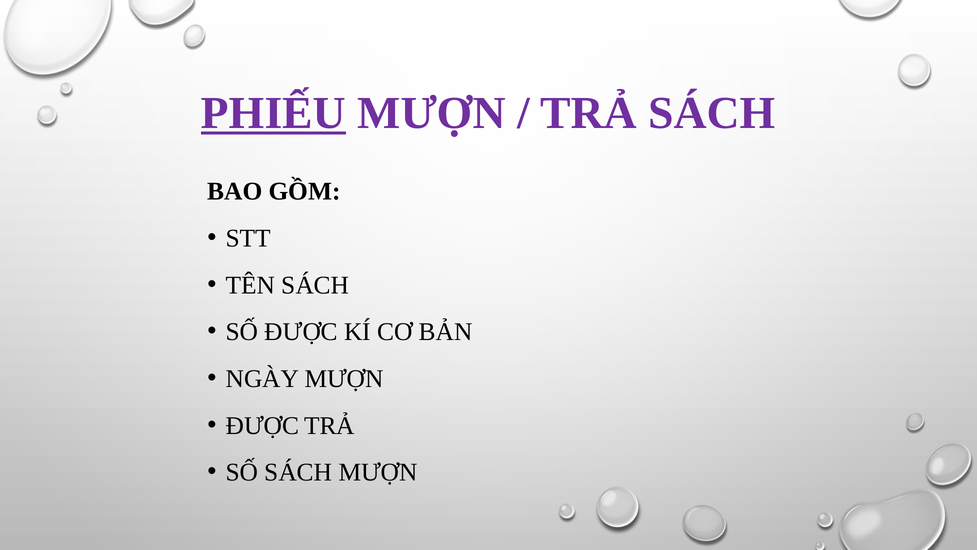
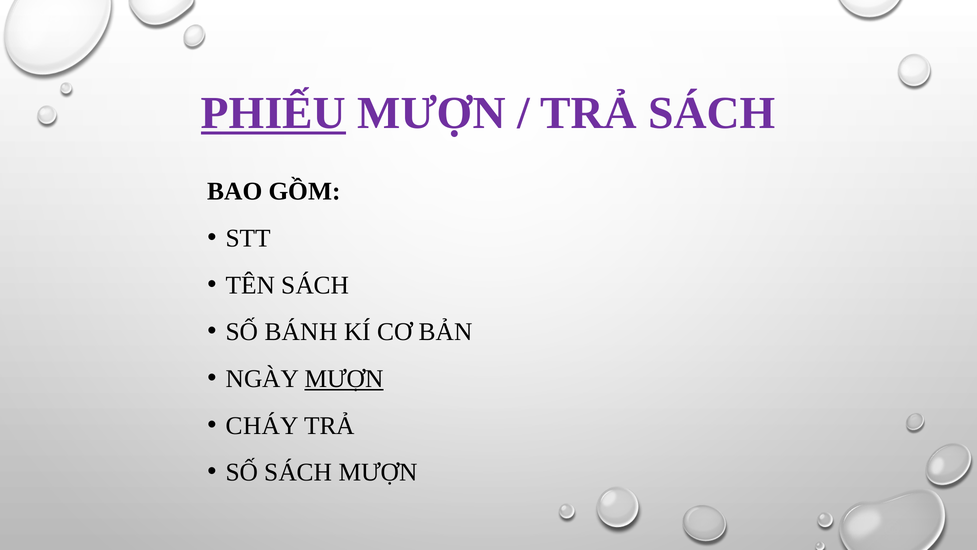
SỐ ĐƯỢC: ĐƯỢC -> BÁNH (301, 332)
MƯỢN underline: none -> present (344, 378)
ĐƯỢC: ĐƯỢC -> CHÁY (262, 425)
